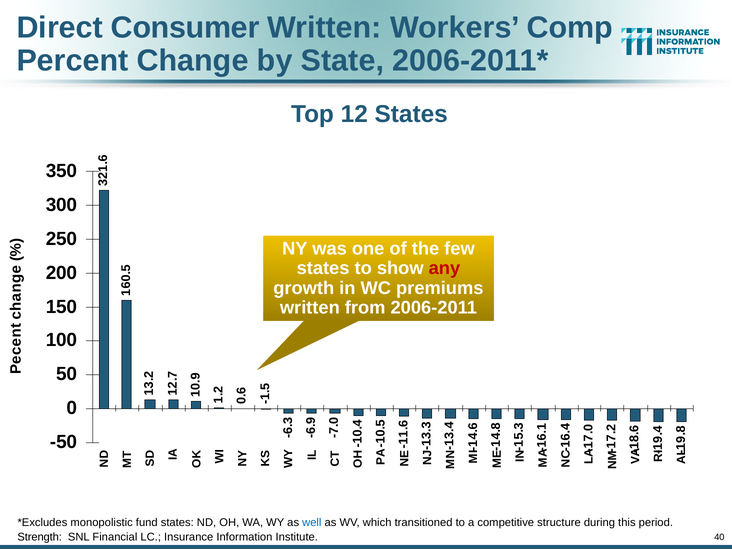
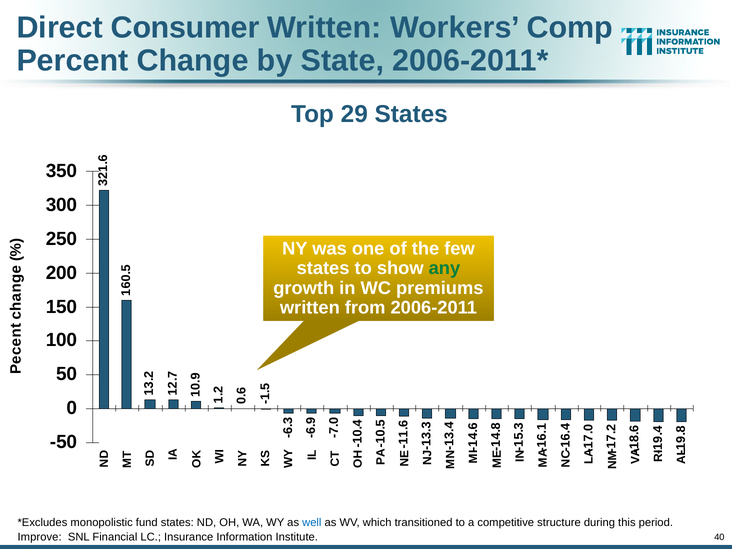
12: 12 -> 29 (354, 114)
any colour: red -> green (444, 268)
Strength: Strength -> Improve (40, 537)
